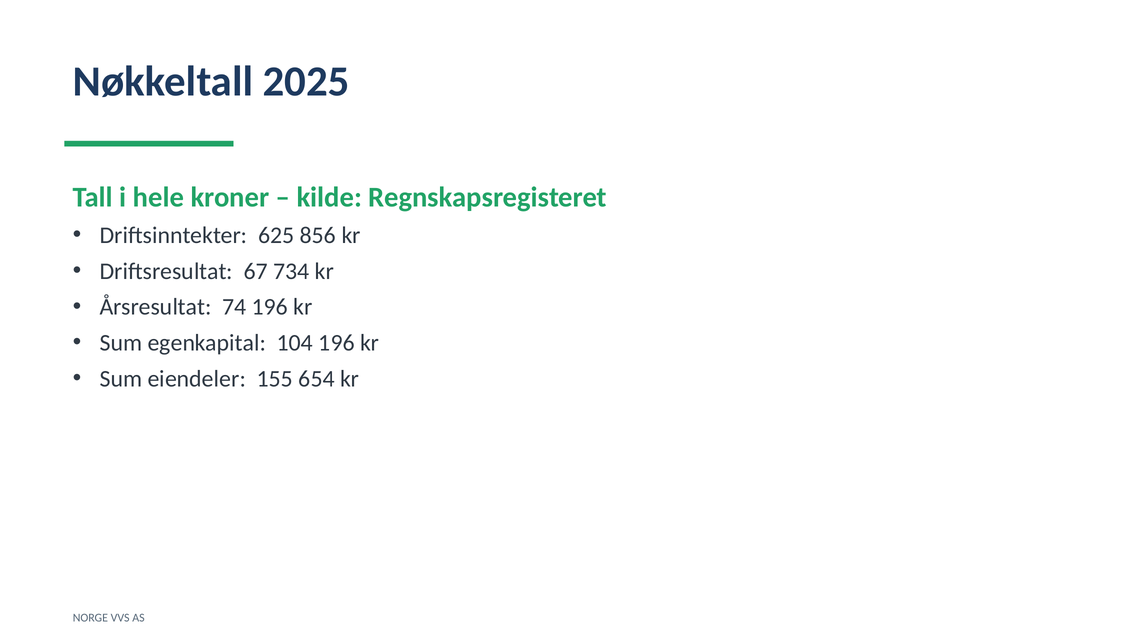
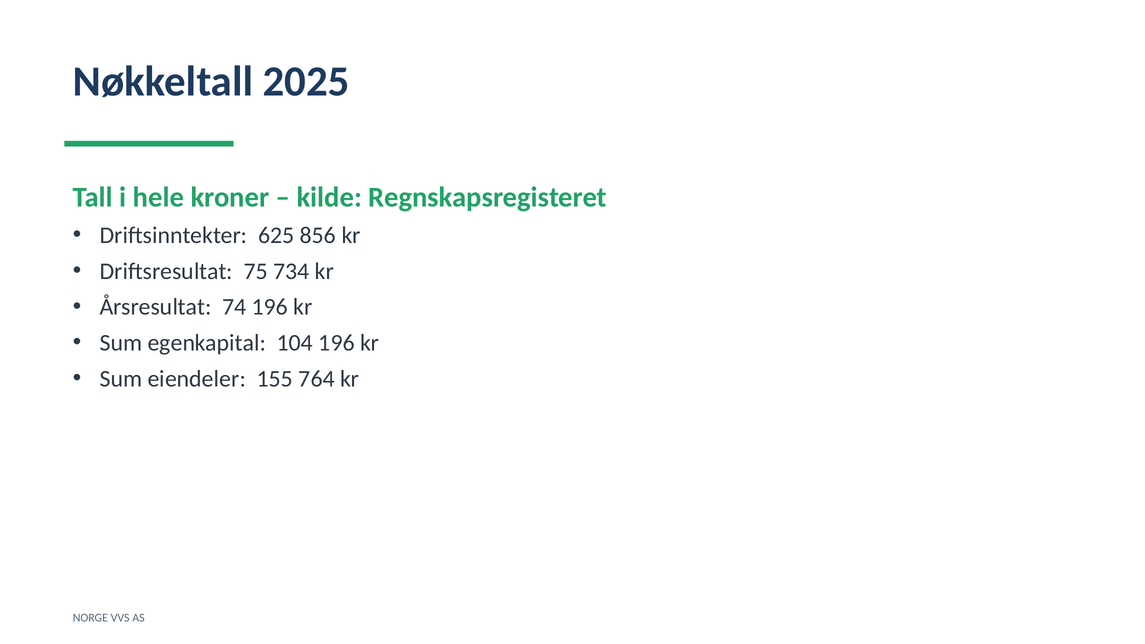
67: 67 -> 75 (256, 271)
654: 654 -> 764 (317, 379)
